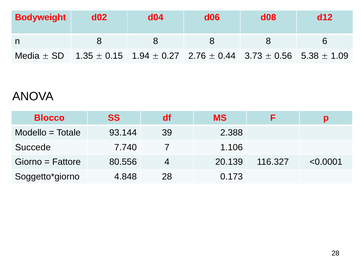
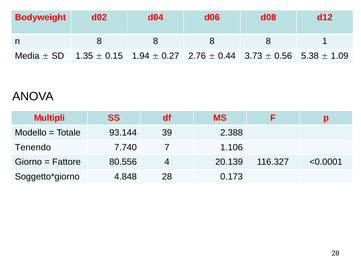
6: 6 -> 1 (325, 41)
Blocco: Blocco -> Multipli (49, 118)
Succede: Succede -> Tenendo (33, 147)
